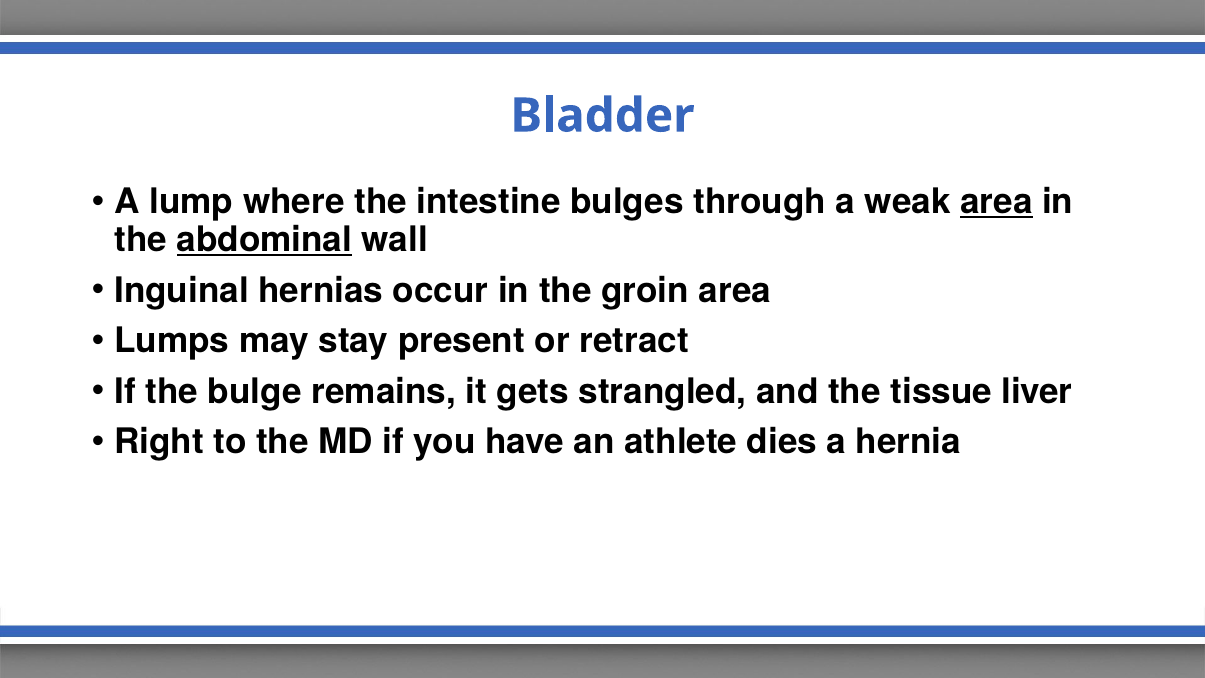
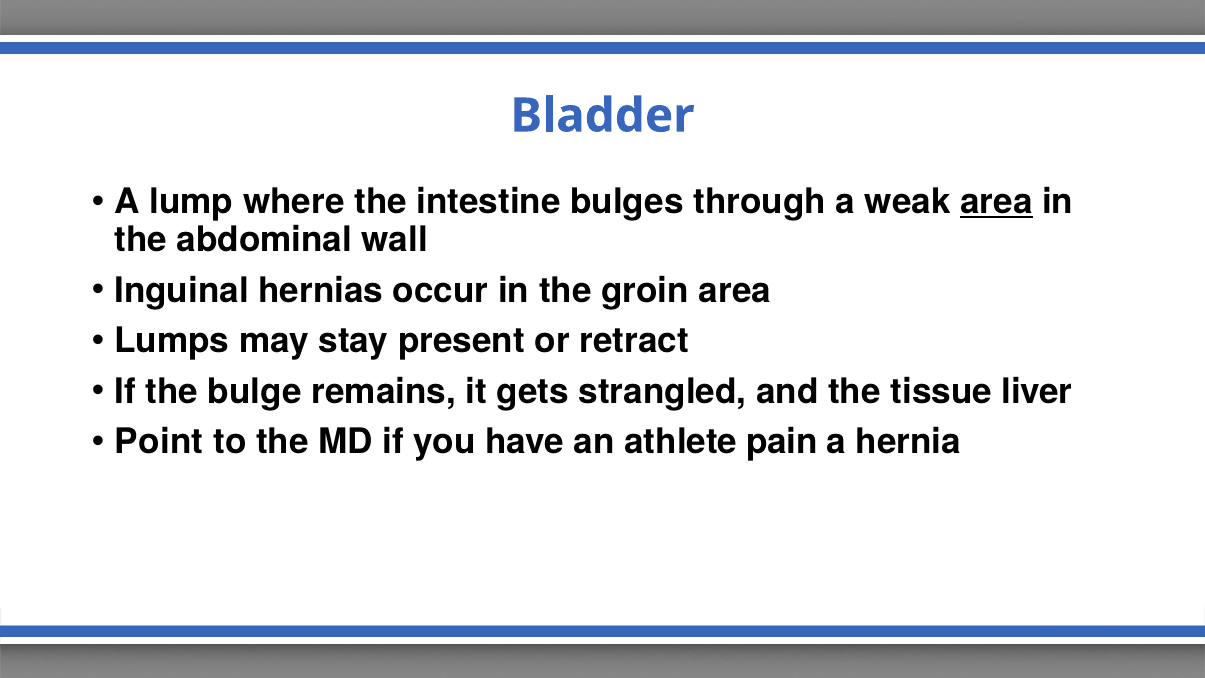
abdominal underline: present -> none (264, 240)
Right: Right -> Point (159, 442)
dies: dies -> pain (782, 442)
